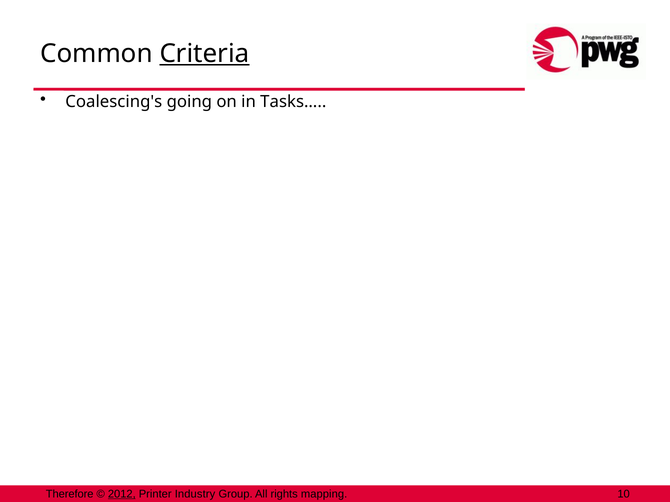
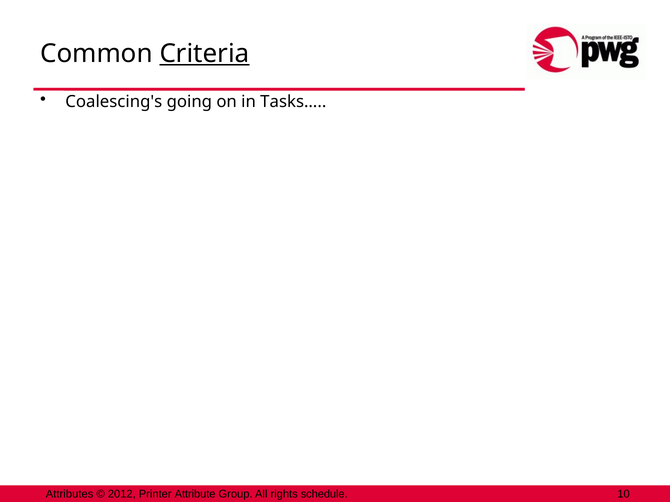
Therefore: Therefore -> Attributes (70, 494)
2012 underline: present -> none (122, 494)
Industry: Industry -> Attribute (195, 494)
mapping: mapping -> schedule (324, 494)
